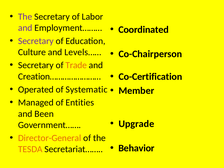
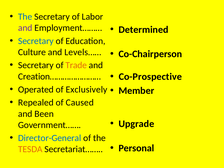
The colour: purple -> blue (25, 17)
Coordinated: Coordinated -> Determined (143, 30)
Secretary colour: purple -> blue (36, 41)
Co-Certification: Co-Certification -> Co-Prospective (150, 77)
Systematic: Systematic -> Exclusively (87, 90)
Managed: Managed -> Repealed (36, 103)
Entities: Entities -> Caused (80, 103)
Director-General colour: orange -> blue (50, 138)
Behavior: Behavior -> Personal (136, 148)
